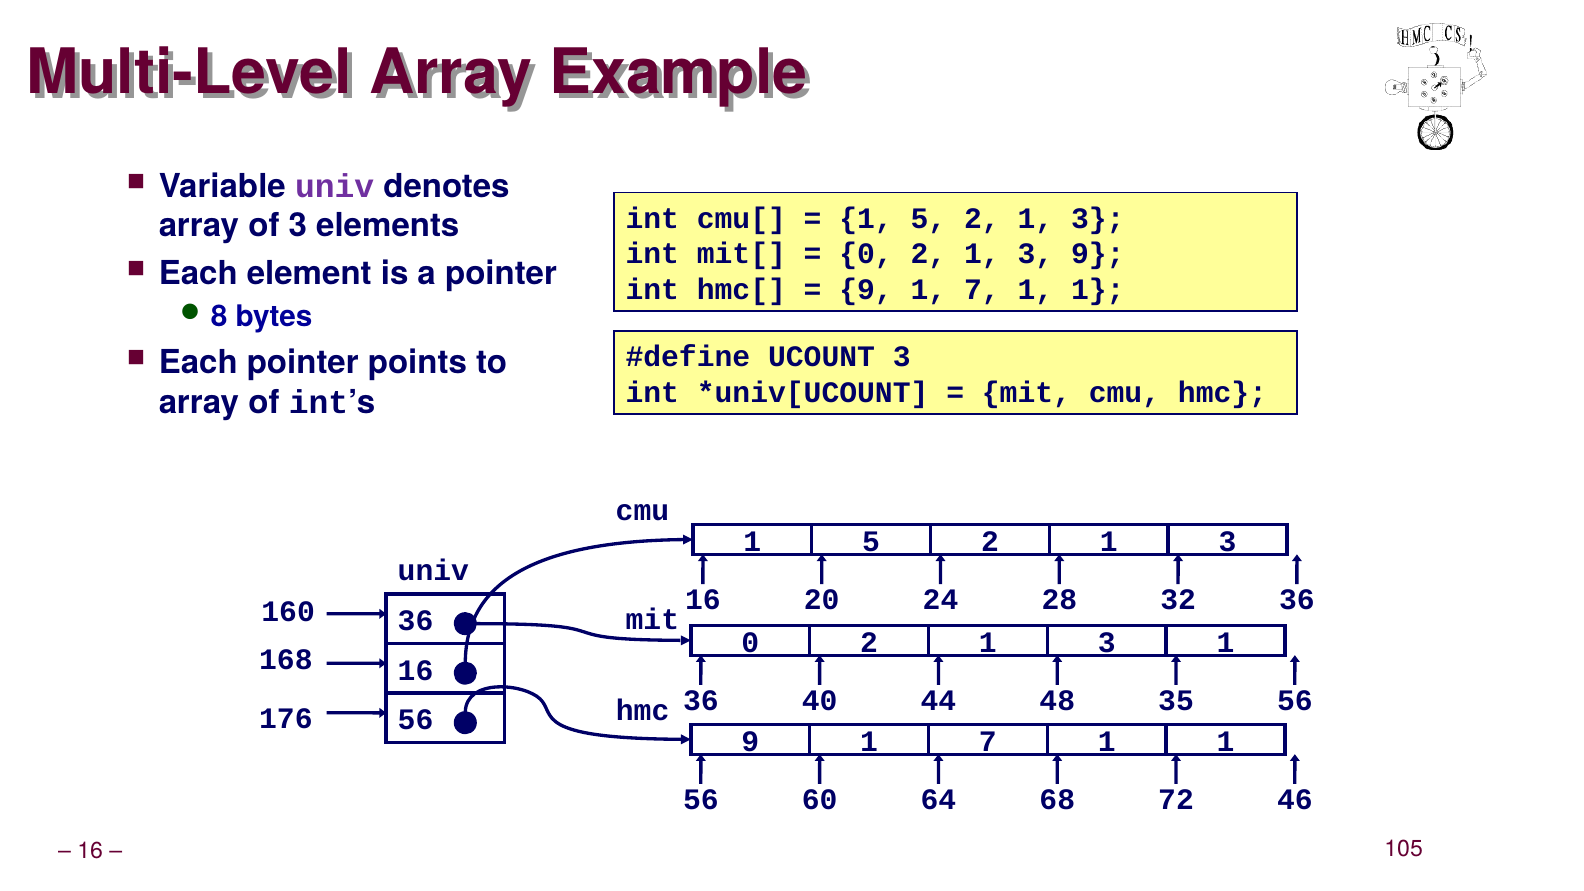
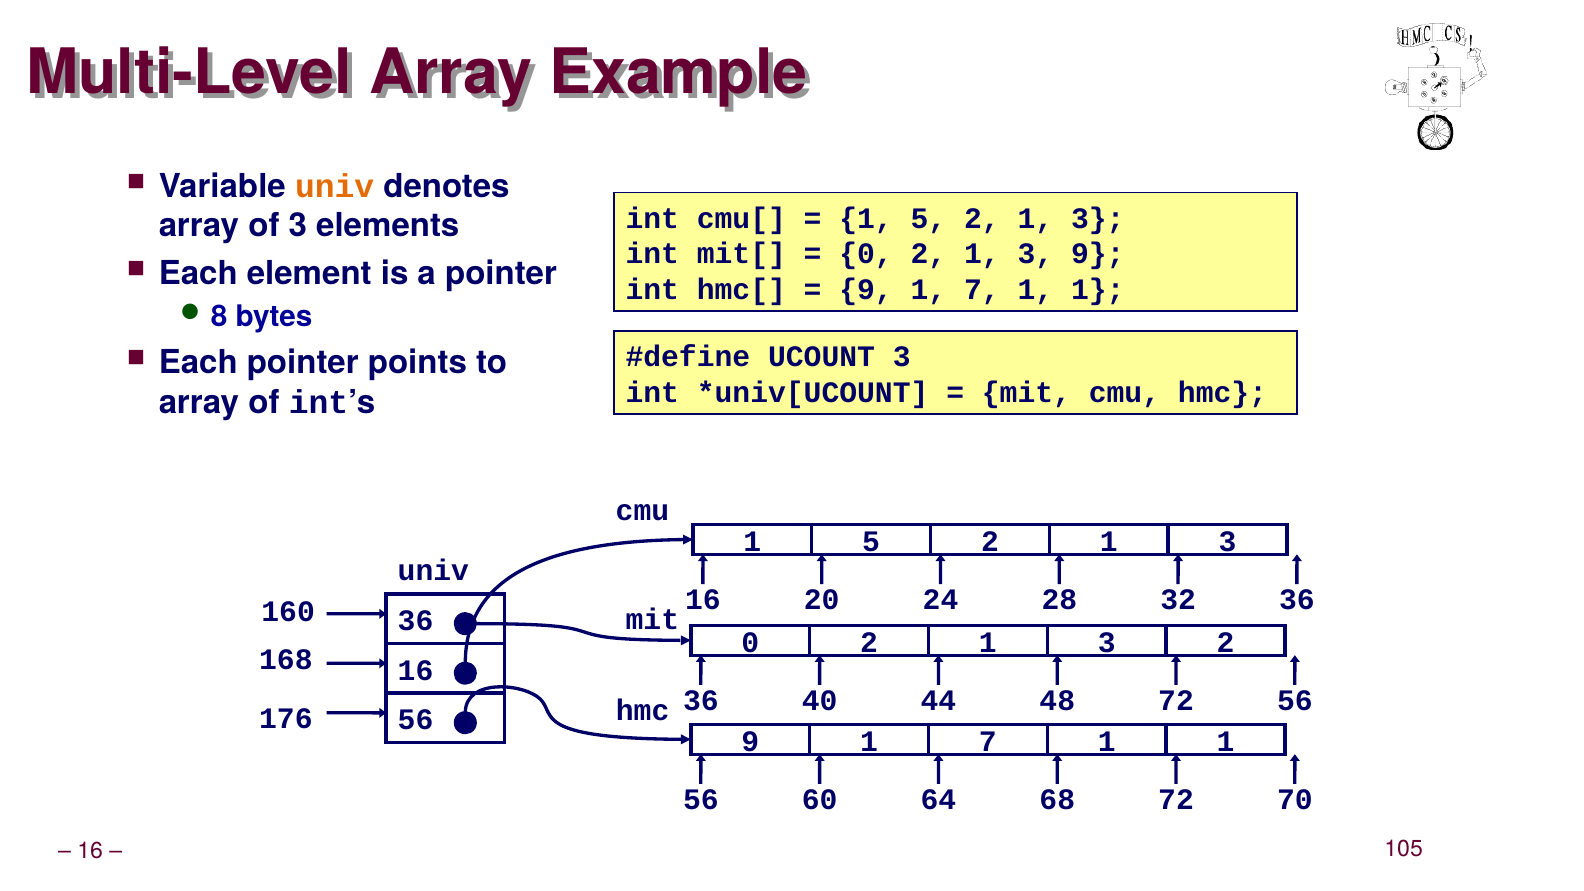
univ colour: purple -> orange (335, 186)
3 1: 1 -> 2 (1225, 642)
48 35: 35 -> 72 (1176, 701)
46: 46 -> 70 (1295, 800)
